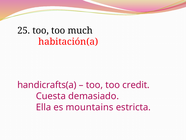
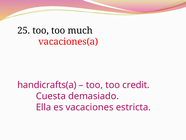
habitación(a: habitación(a -> vacaciones(a (68, 42)
mountains: mountains -> vacaciones (90, 107)
